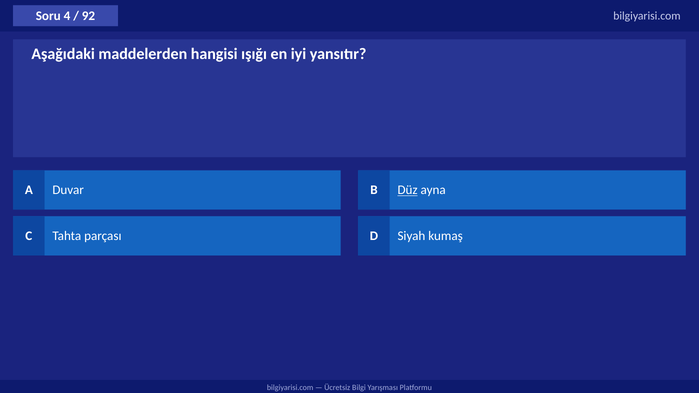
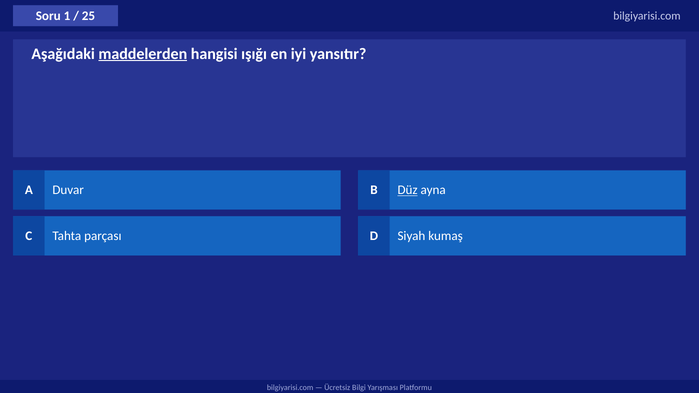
4: 4 -> 1 (67, 16)
92: 92 -> 25 (88, 16)
maddelerden underline: none -> present (143, 54)
